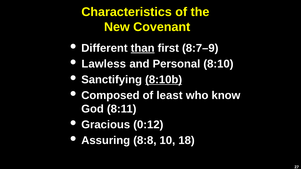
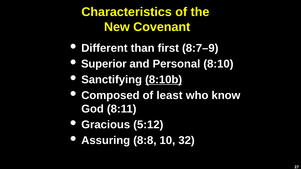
than underline: present -> none (143, 48)
Lawless: Lawless -> Superior (104, 64)
0:12: 0:12 -> 5:12 (148, 125)
18: 18 -> 32 (187, 141)
